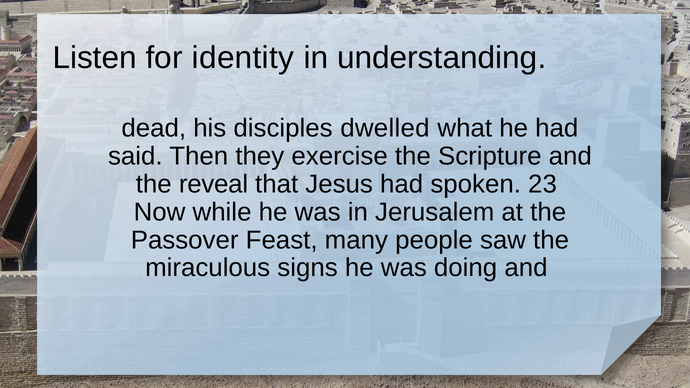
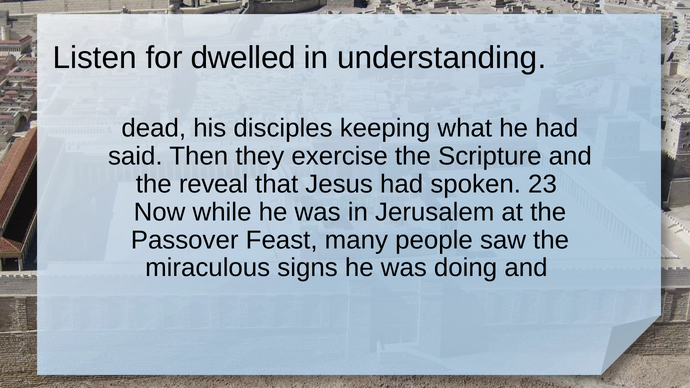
identity: identity -> dwelled (243, 58)
dwelled: dwelled -> keeping (385, 128)
